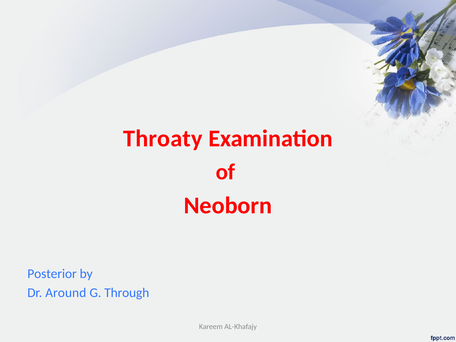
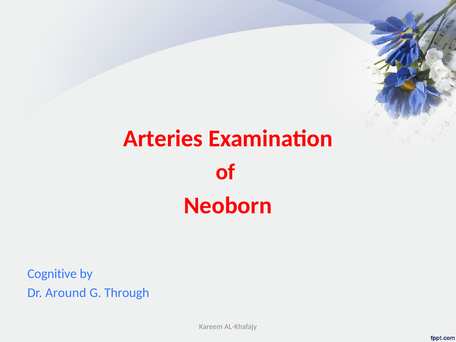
Throaty: Throaty -> Arteries (163, 139)
Posterior: Posterior -> Cognitive (52, 274)
